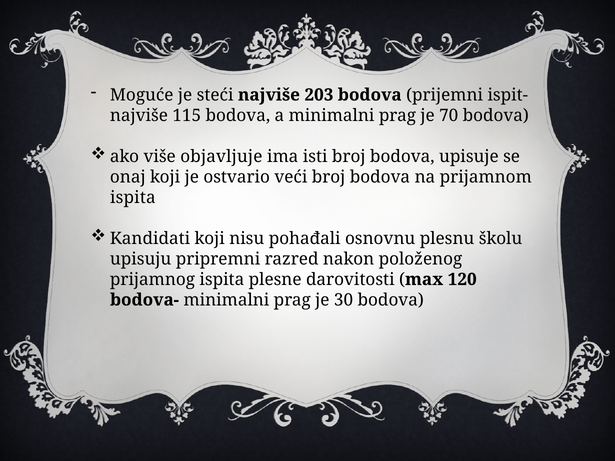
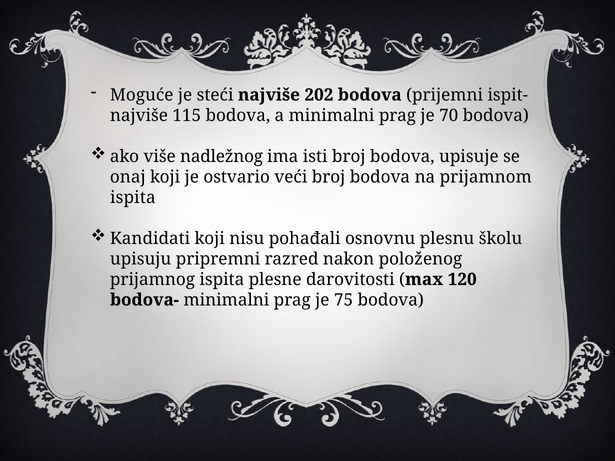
203: 203 -> 202 (319, 95)
objavljuje: objavljuje -> nadležnog (222, 156)
30: 30 -> 75 (344, 300)
